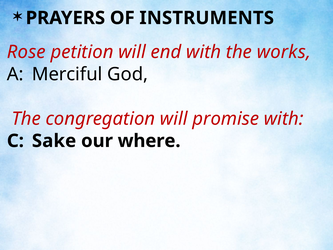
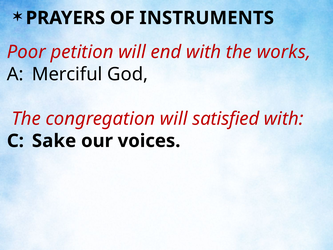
Rose: Rose -> Poor (26, 52)
promise: promise -> satisfied (226, 119)
where: where -> voices (149, 141)
